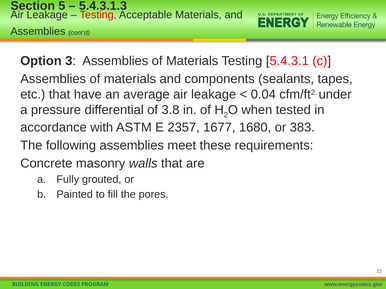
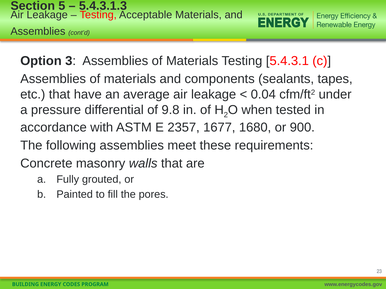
3.8: 3.8 -> 9.8 (170, 110)
383: 383 -> 900 (302, 128)
